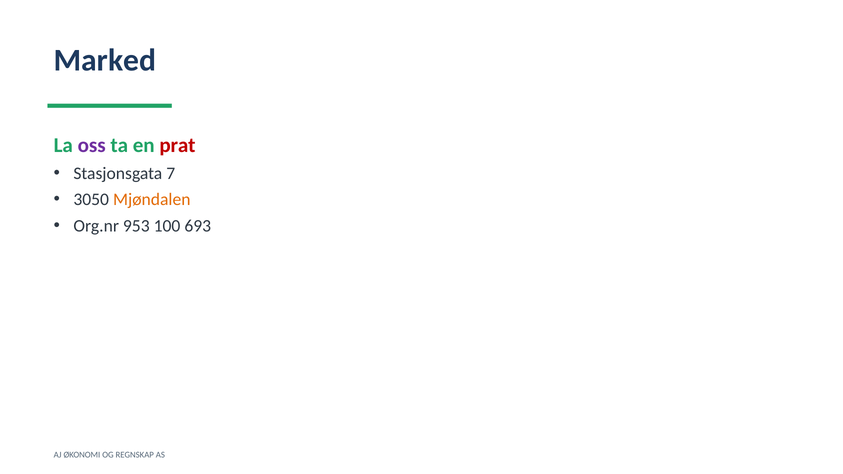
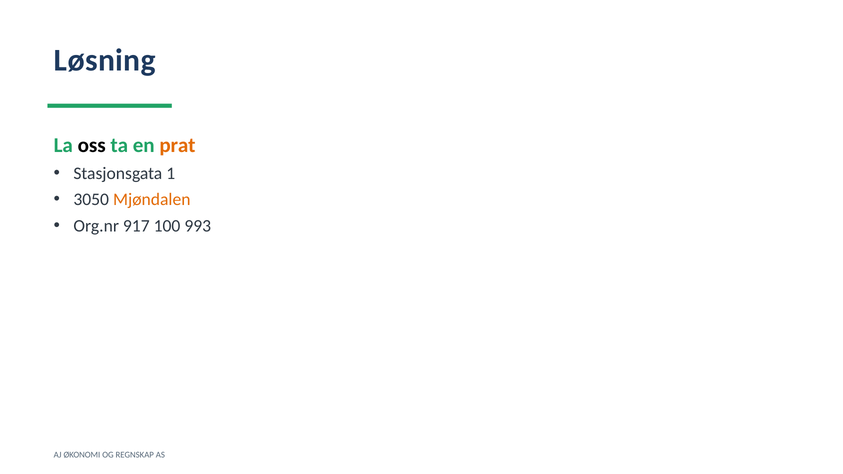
Marked: Marked -> Løsning (105, 60)
oss colour: purple -> black (92, 145)
prat colour: red -> orange (177, 145)
7: 7 -> 1 (171, 173)
953: 953 -> 917 (136, 226)
693: 693 -> 993 (198, 226)
